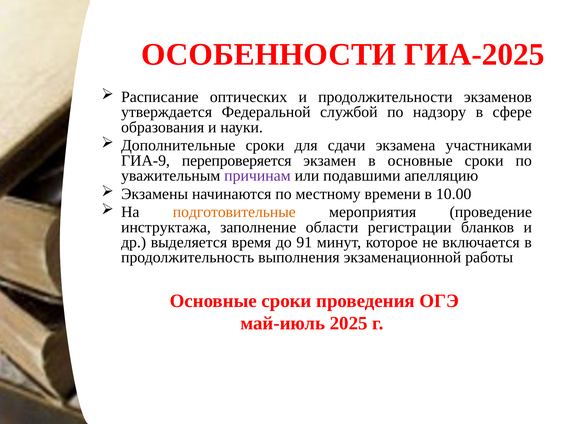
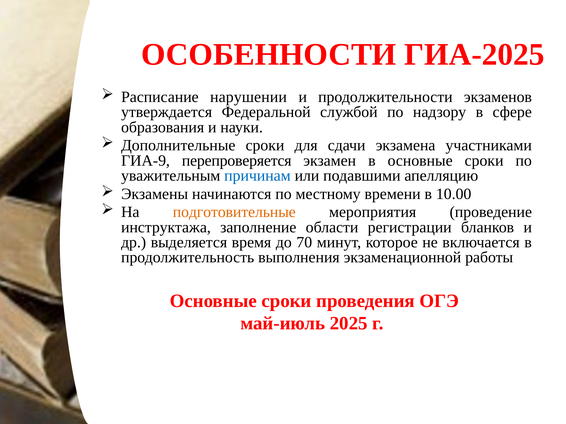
оптических: оптических -> нарушении (248, 97)
причинам colour: purple -> blue (257, 176)
91: 91 -> 70 (304, 243)
